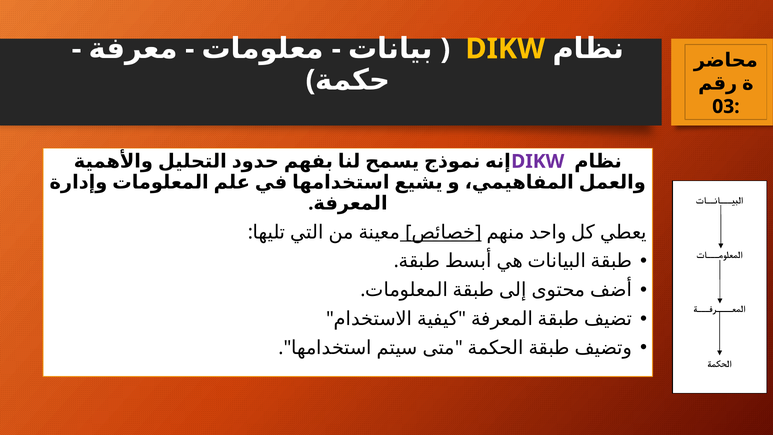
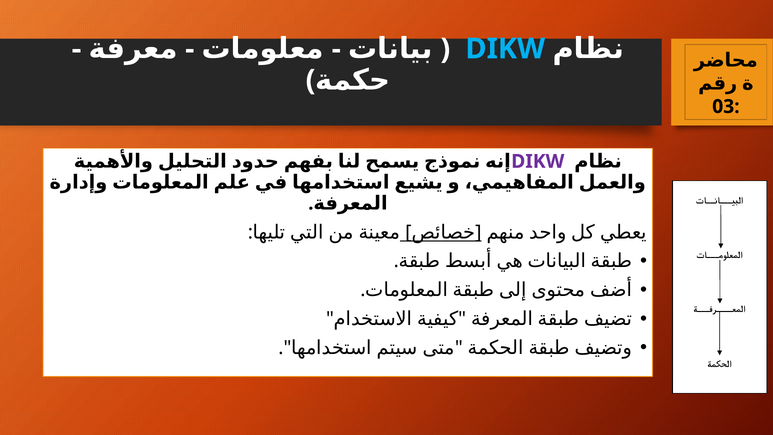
DIKW colour: yellow -> light blue (505, 49)
